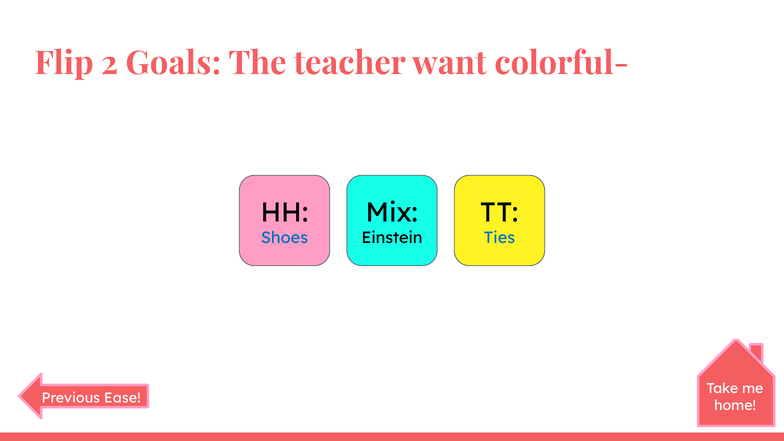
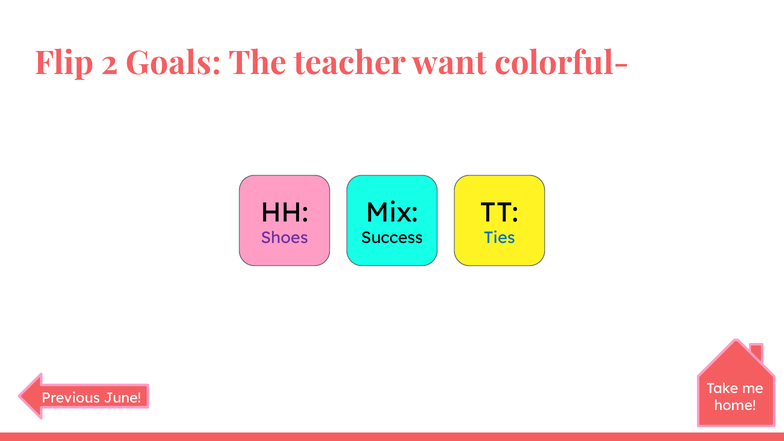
Shoes colour: blue -> purple (284, 238)
Einstein: Einstein -> Success (392, 238)
Ease: Ease -> June (122, 398)
